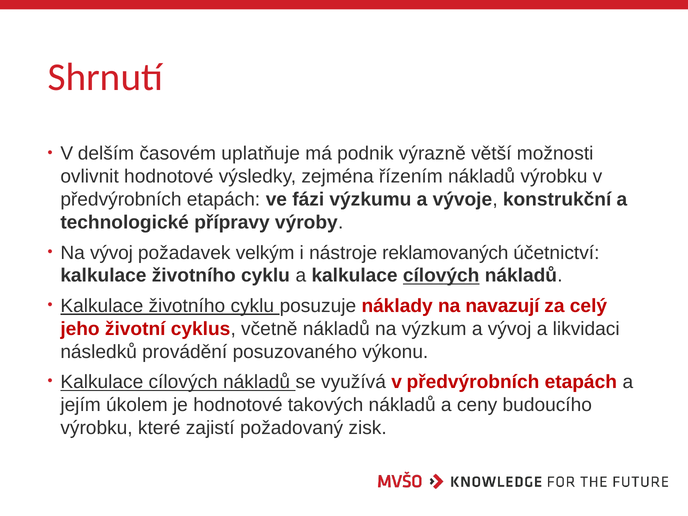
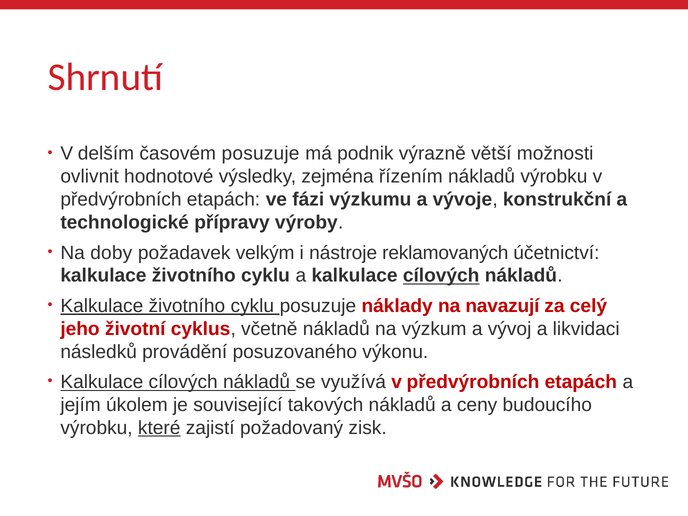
časovém uplatňuje: uplatňuje -> posuzuje (261, 154)
Na vývoj: vývoj -> doby (111, 253)
je hodnotové: hodnotové -> související (238, 405)
které underline: none -> present (159, 428)
